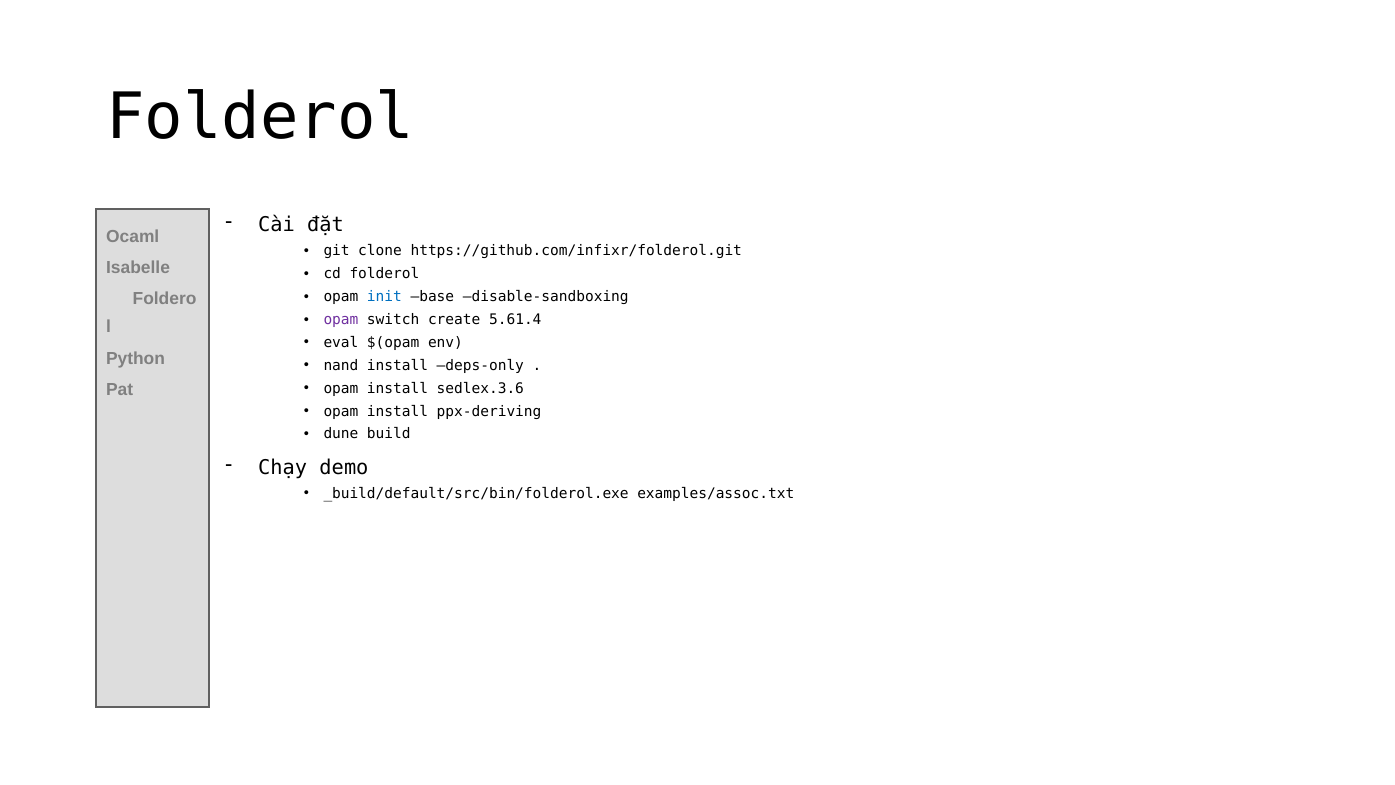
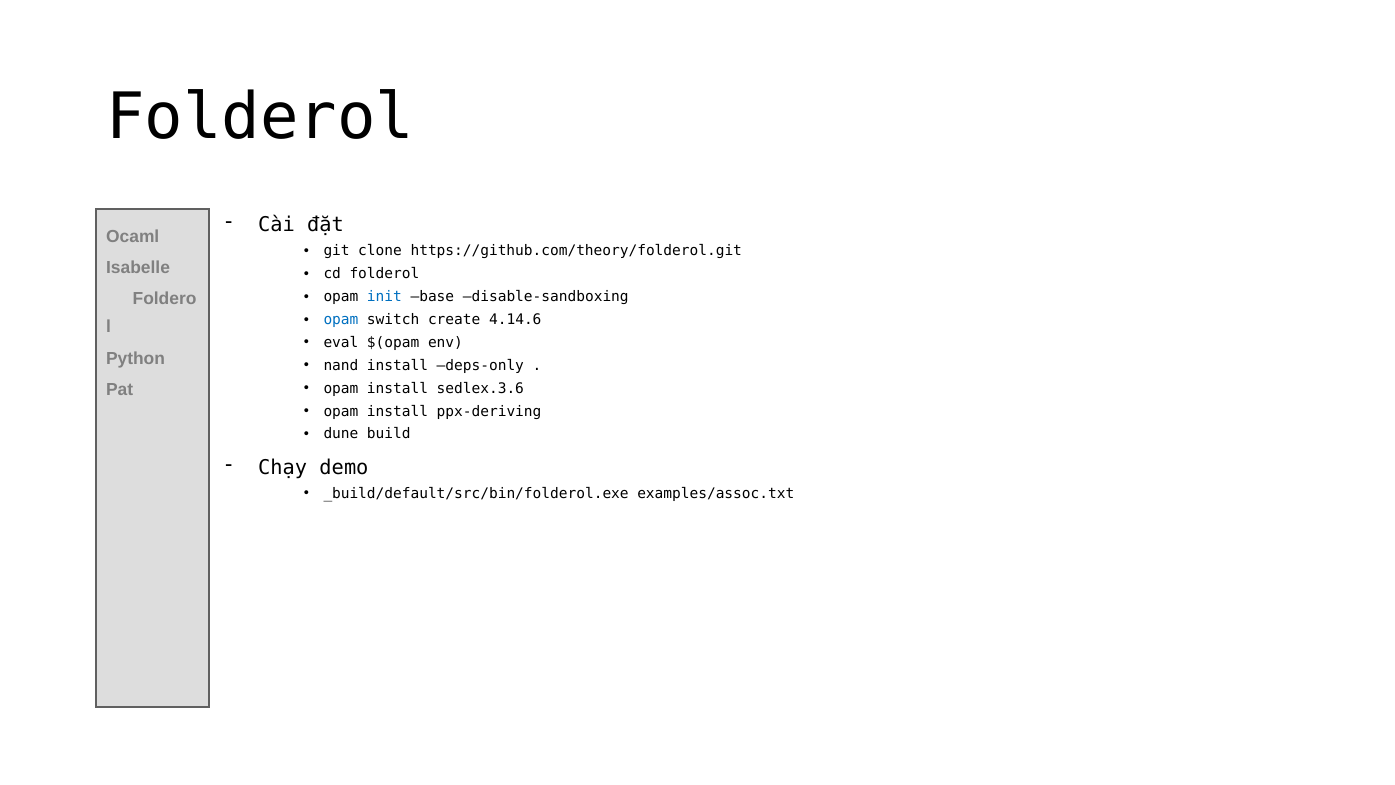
https://github.com/infixr/folderol.git: https://github.com/infixr/folderol.git -> https://github.com/theory/folderol.git (576, 251)
opam colour: purple -> blue (341, 320)
5.61.4: 5.61.4 -> 4.14.6 (515, 320)
